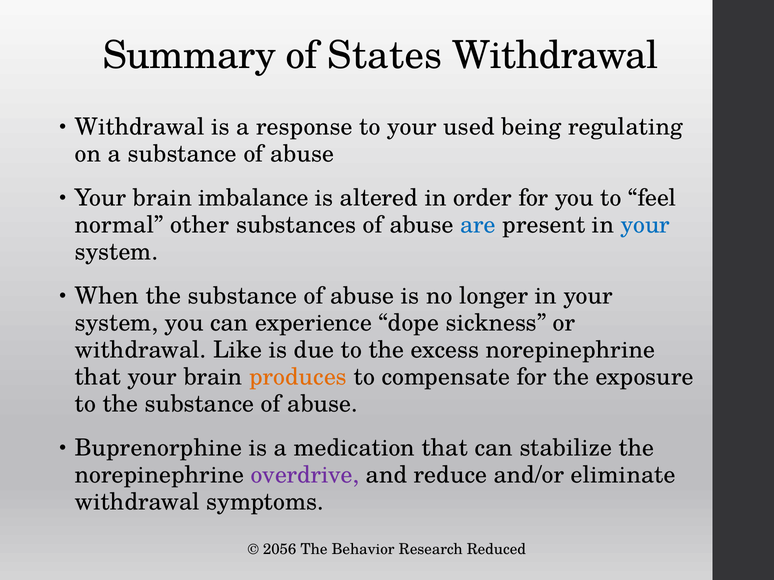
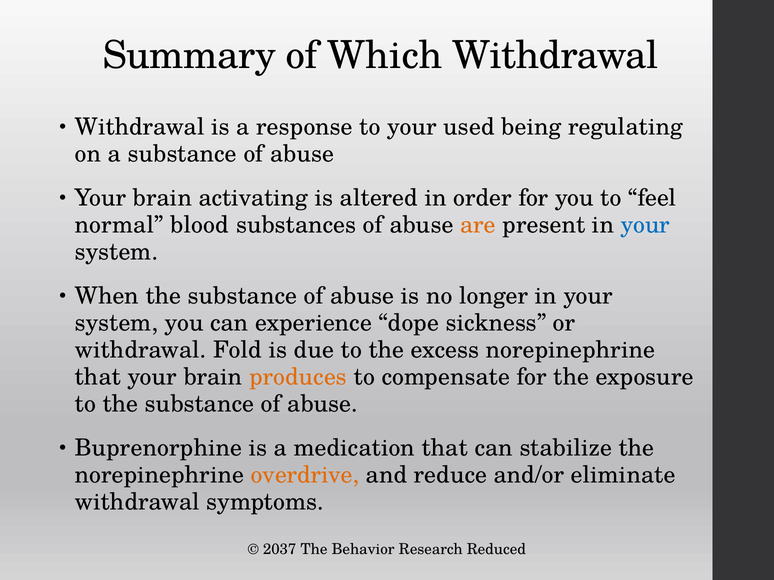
States: States -> Which (385, 55)
imbalance: imbalance -> activating (253, 198)
other: other -> blood (200, 225)
are colour: blue -> orange (478, 225)
Like: Like -> Fold (238, 350)
overdrive colour: purple -> orange (305, 475)
2056: 2056 -> 2037 (280, 550)
